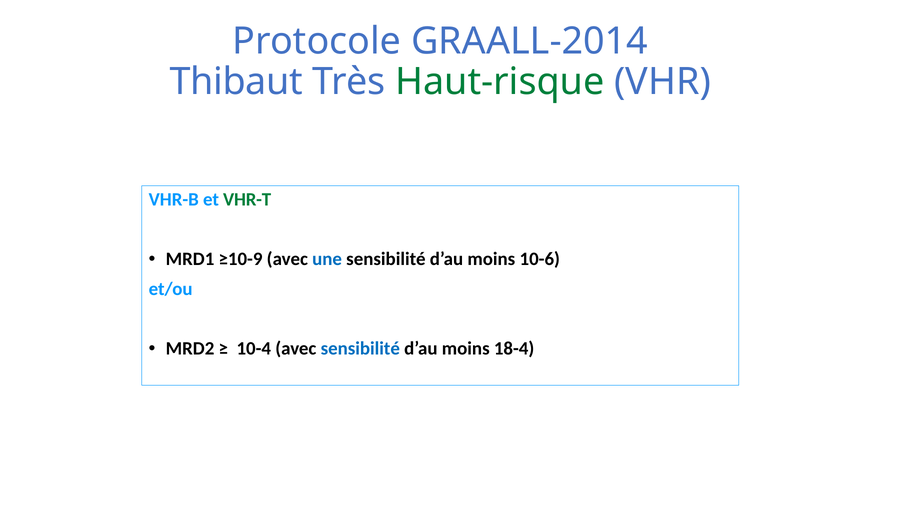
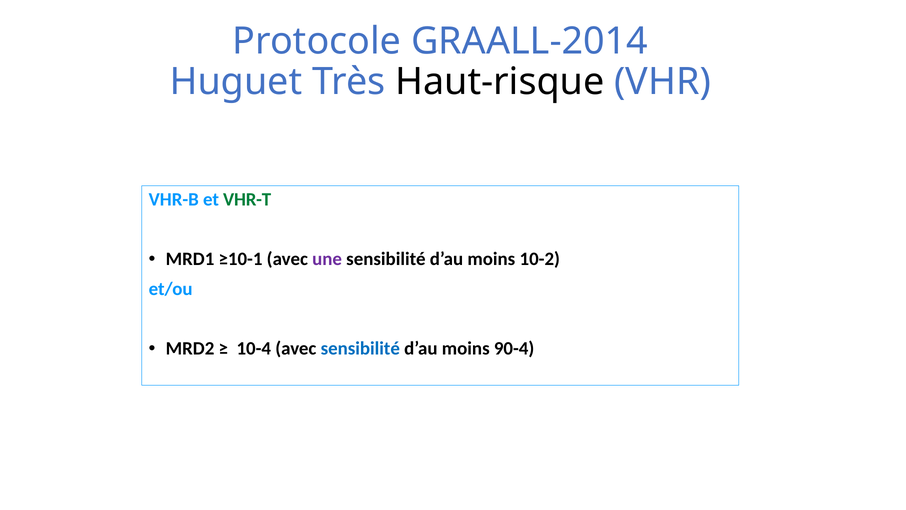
Thibaut: Thibaut -> Huguet (236, 82)
Haut-risque colour: green -> black (500, 82)
≥10-9: ≥10-9 -> ≥10-1 (241, 259)
une colour: blue -> purple (327, 259)
10-6: 10-6 -> 10-2 (540, 259)
18-4: 18-4 -> 90-4 (514, 348)
